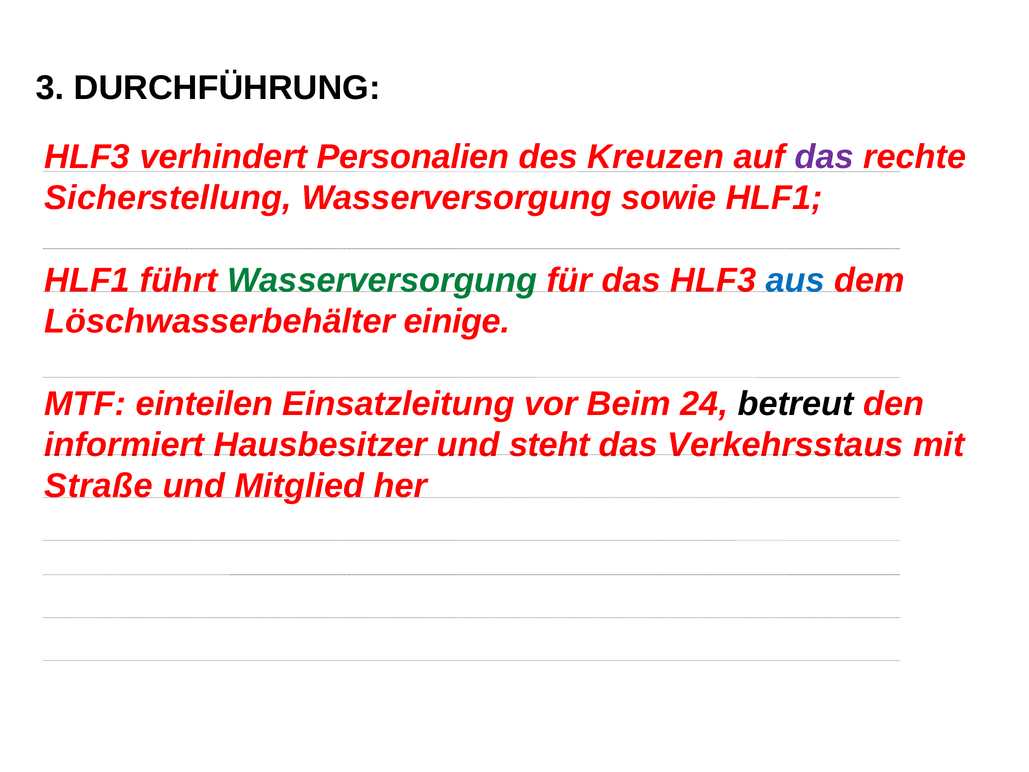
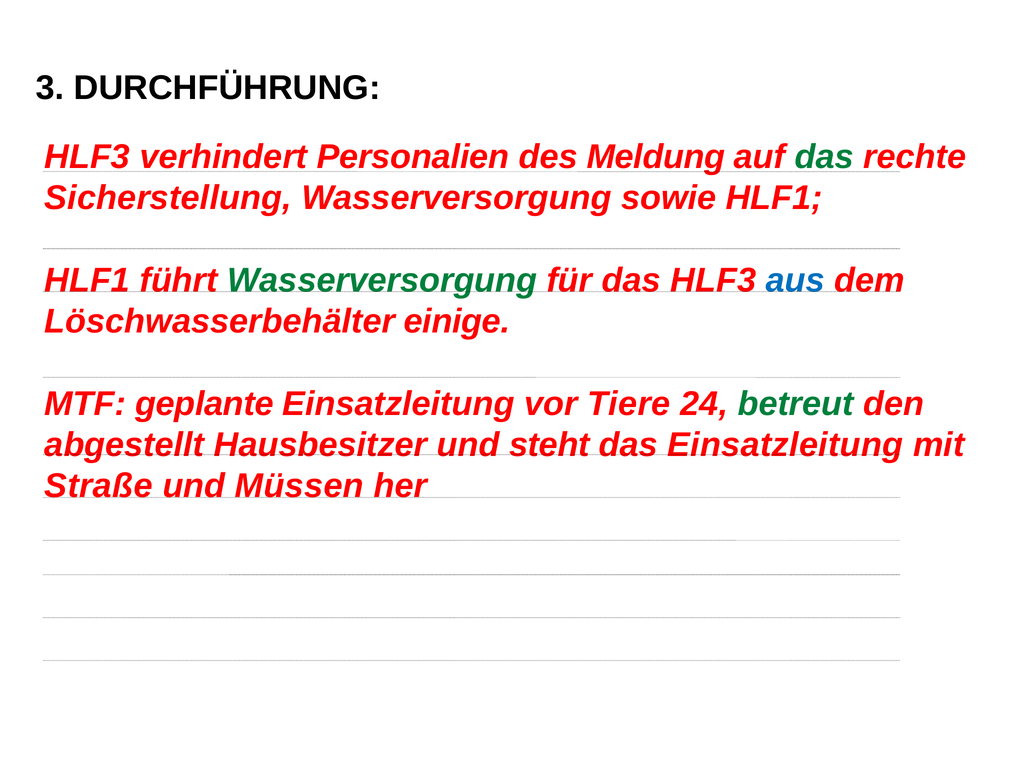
Kreuzen: Kreuzen -> Meldung (656, 157)
das colour: purple -> green (824, 157)
einteilen: einteilen -> geplante (204, 404)
Beim: Beim -> Tiere (629, 404)
betreut colour: black -> green (796, 404)
informiert: informiert -> abgestellt (124, 445)
das Verkehrsstaus: Verkehrsstaus -> Einsatzleitung (785, 445)
Mitglied: Mitglied -> Müssen (299, 486)
